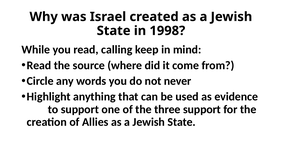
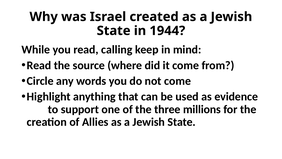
1998: 1998 -> 1944 (167, 31)
not never: never -> come (178, 81)
three support: support -> millions (202, 109)
